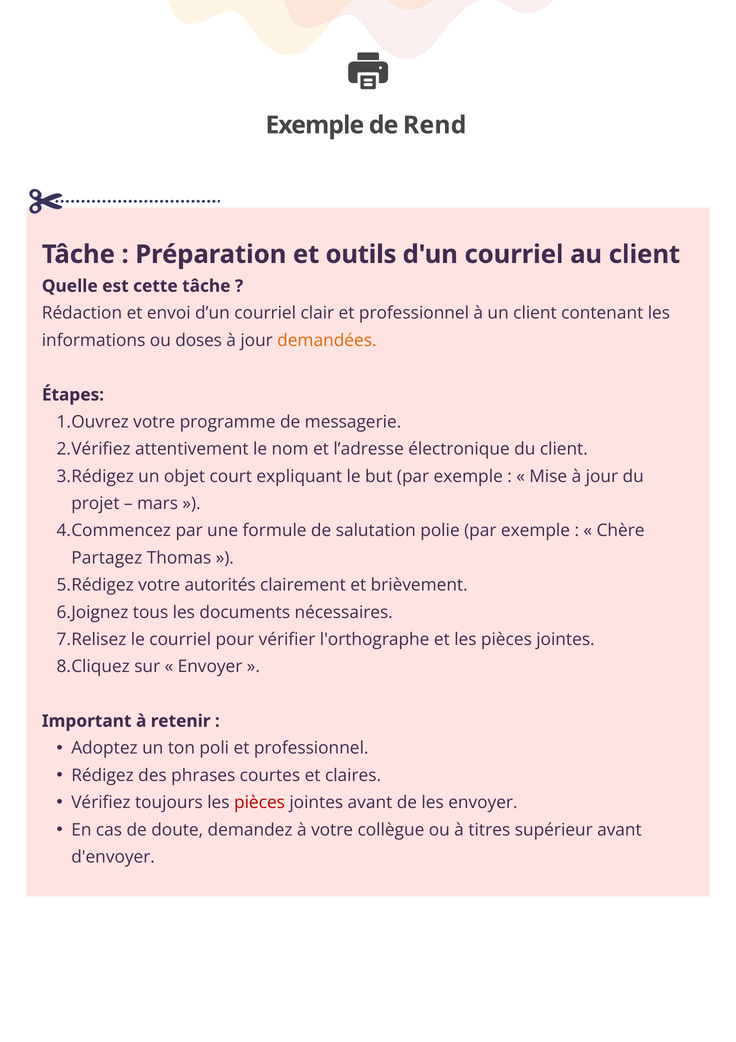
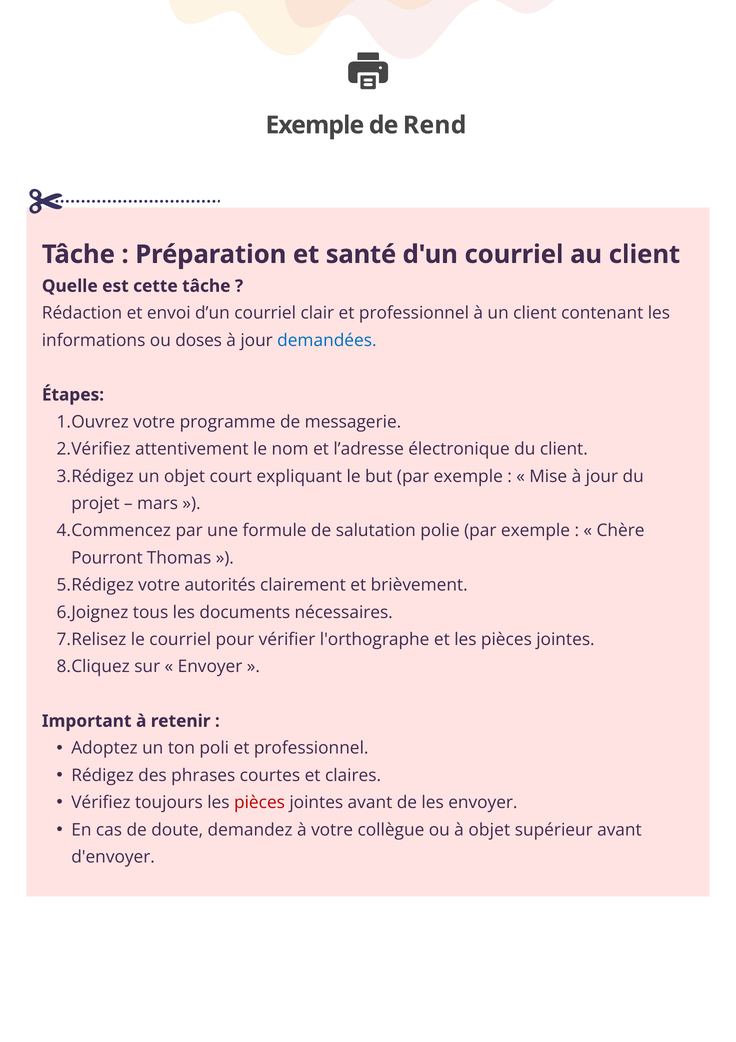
outils: outils -> santé (361, 254)
demandées colour: orange -> blue (327, 340)
Partagez: Partagez -> Pourront (107, 558)
à titres: titres -> objet (489, 829)
